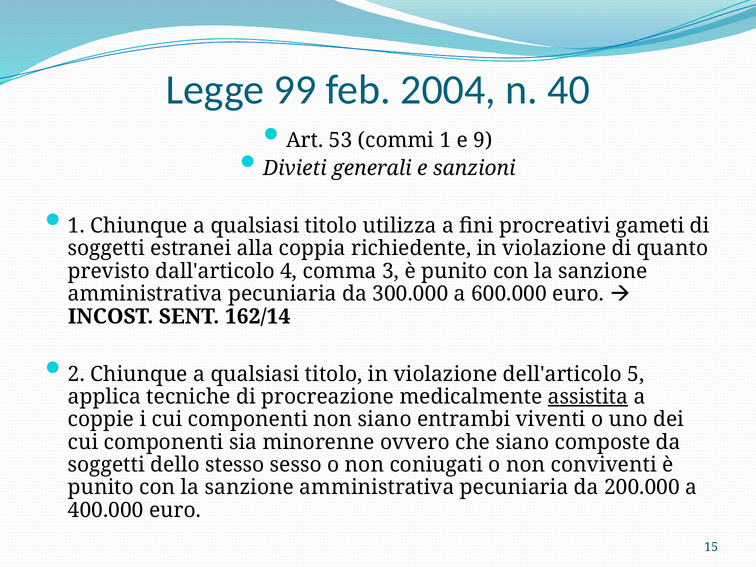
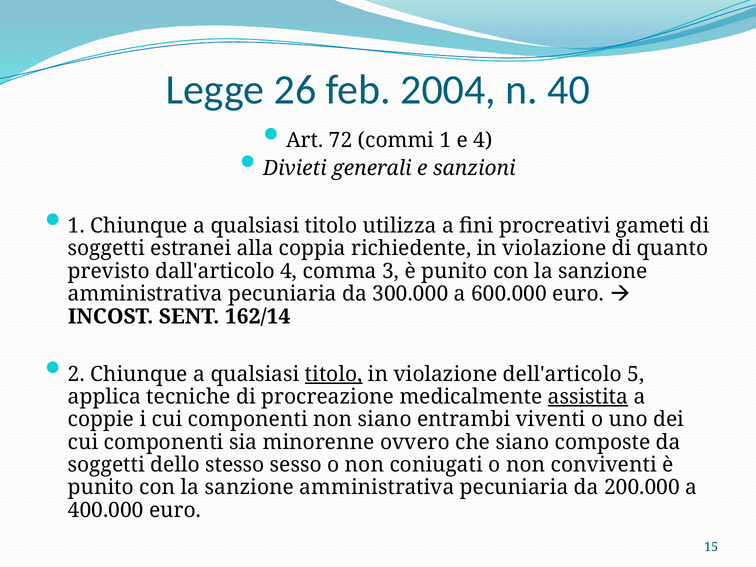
99: 99 -> 26 (295, 90)
53: 53 -> 72 (341, 141)
e 9: 9 -> 4 (483, 141)
titolo underline: none -> present (334, 374)
